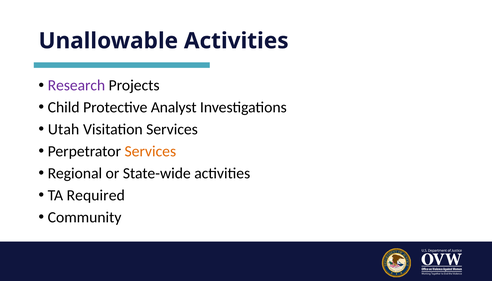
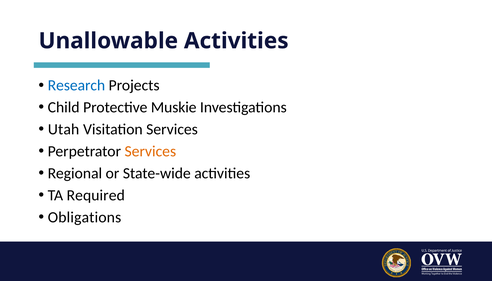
Research colour: purple -> blue (76, 86)
Analyst: Analyst -> Muskie (174, 108)
Community: Community -> Obligations (84, 217)
